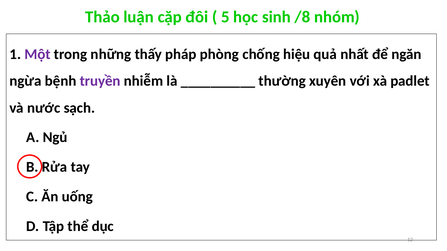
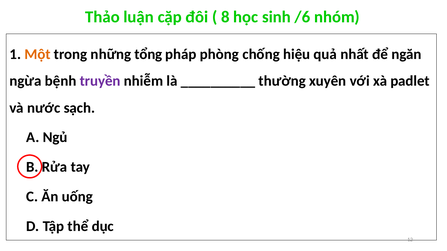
5: 5 -> 8 (225, 17)
/8: /8 -> /6 (302, 17)
Một colour: purple -> orange (37, 54)
thấy: thấy -> tổng (148, 54)
